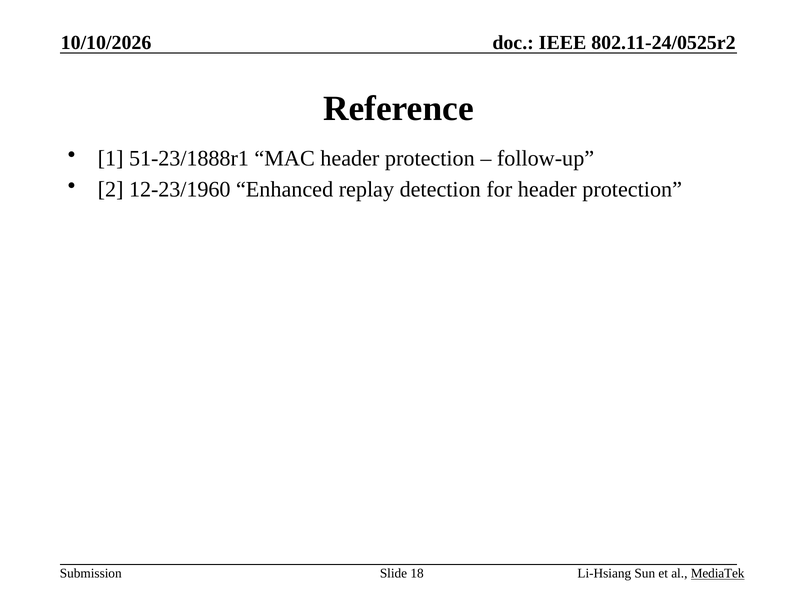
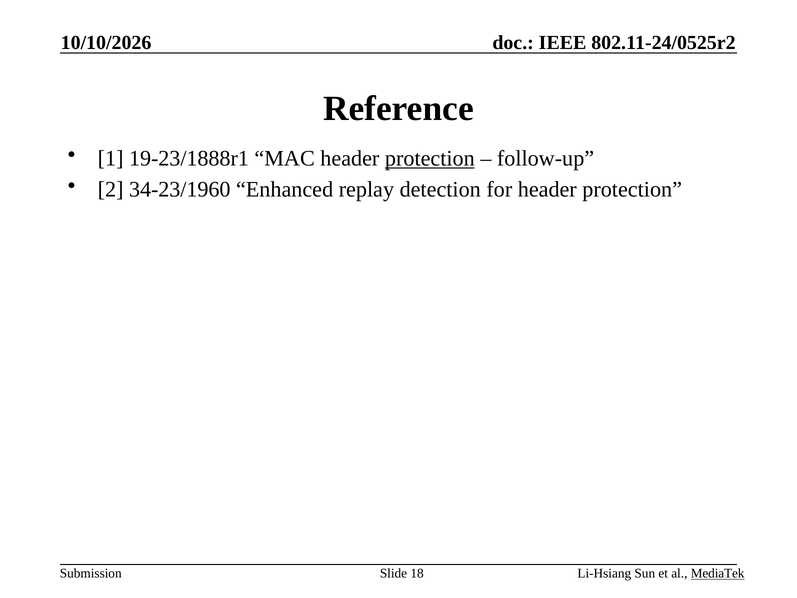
51-23/1888r1: 51-23/1888r1 -> 19-23/1888r1 (189, 158)
protection underline: none -> present (430, 158)
12-23/1960: 12-23/1960 -> 34-23/1960 (180, 189)
